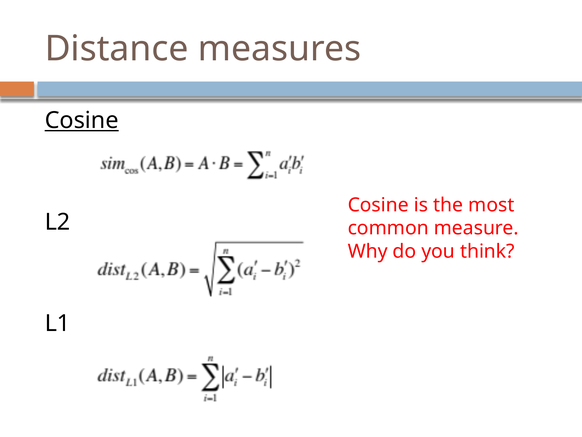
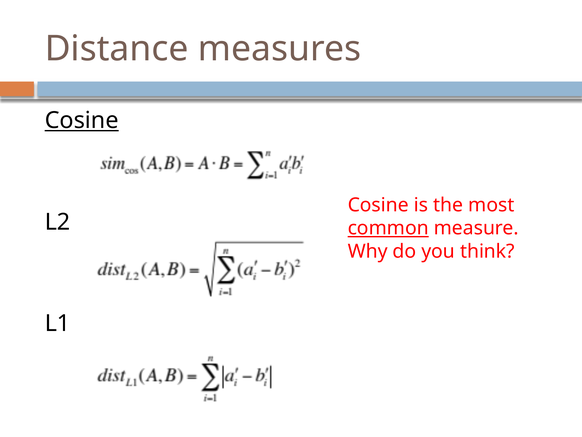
common underline: none -> present (388, 228)
